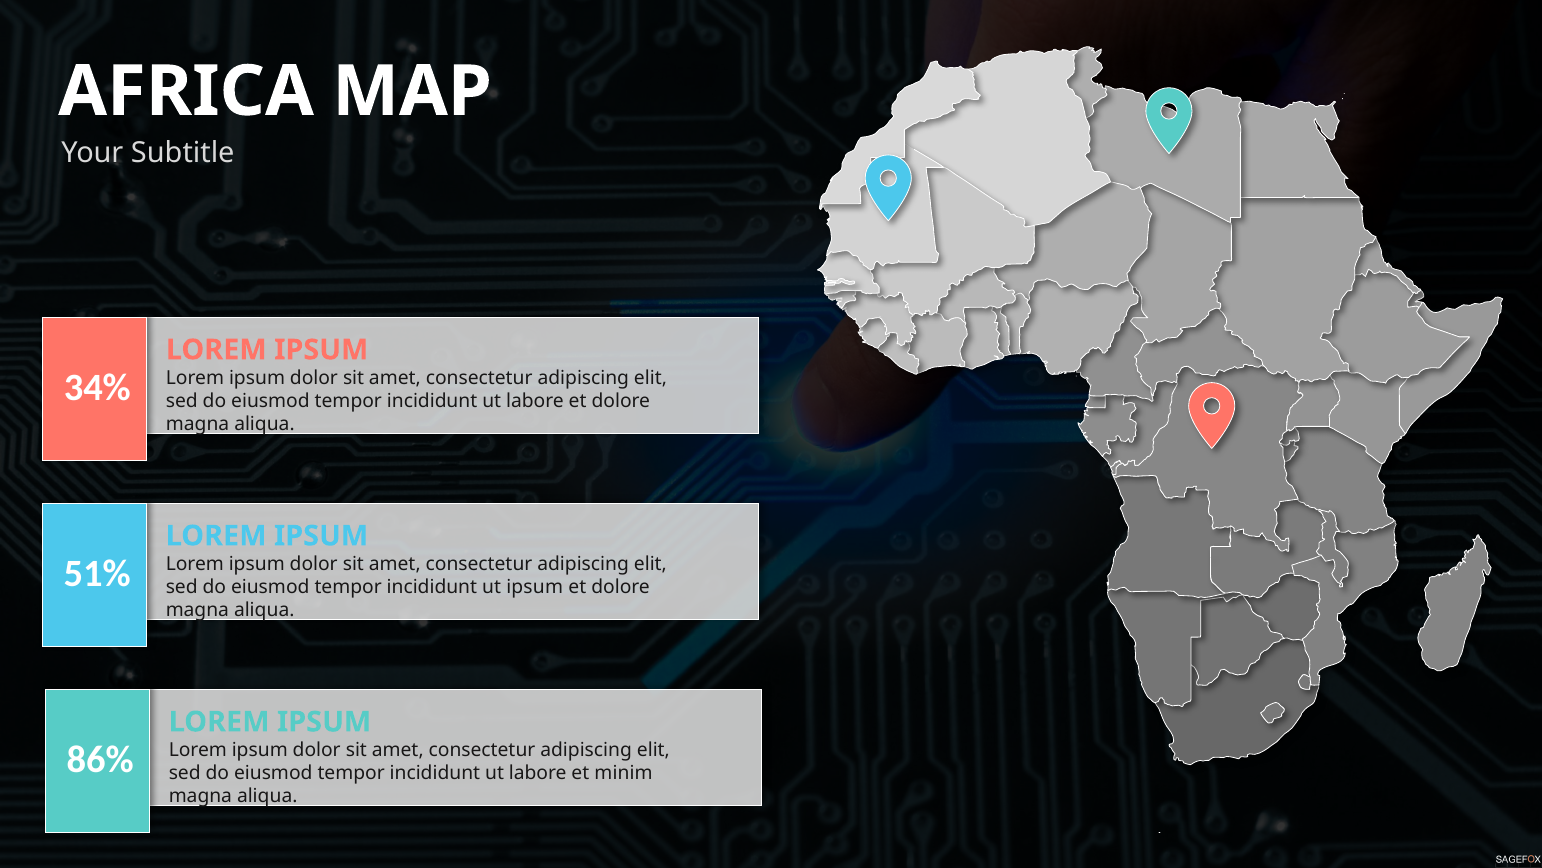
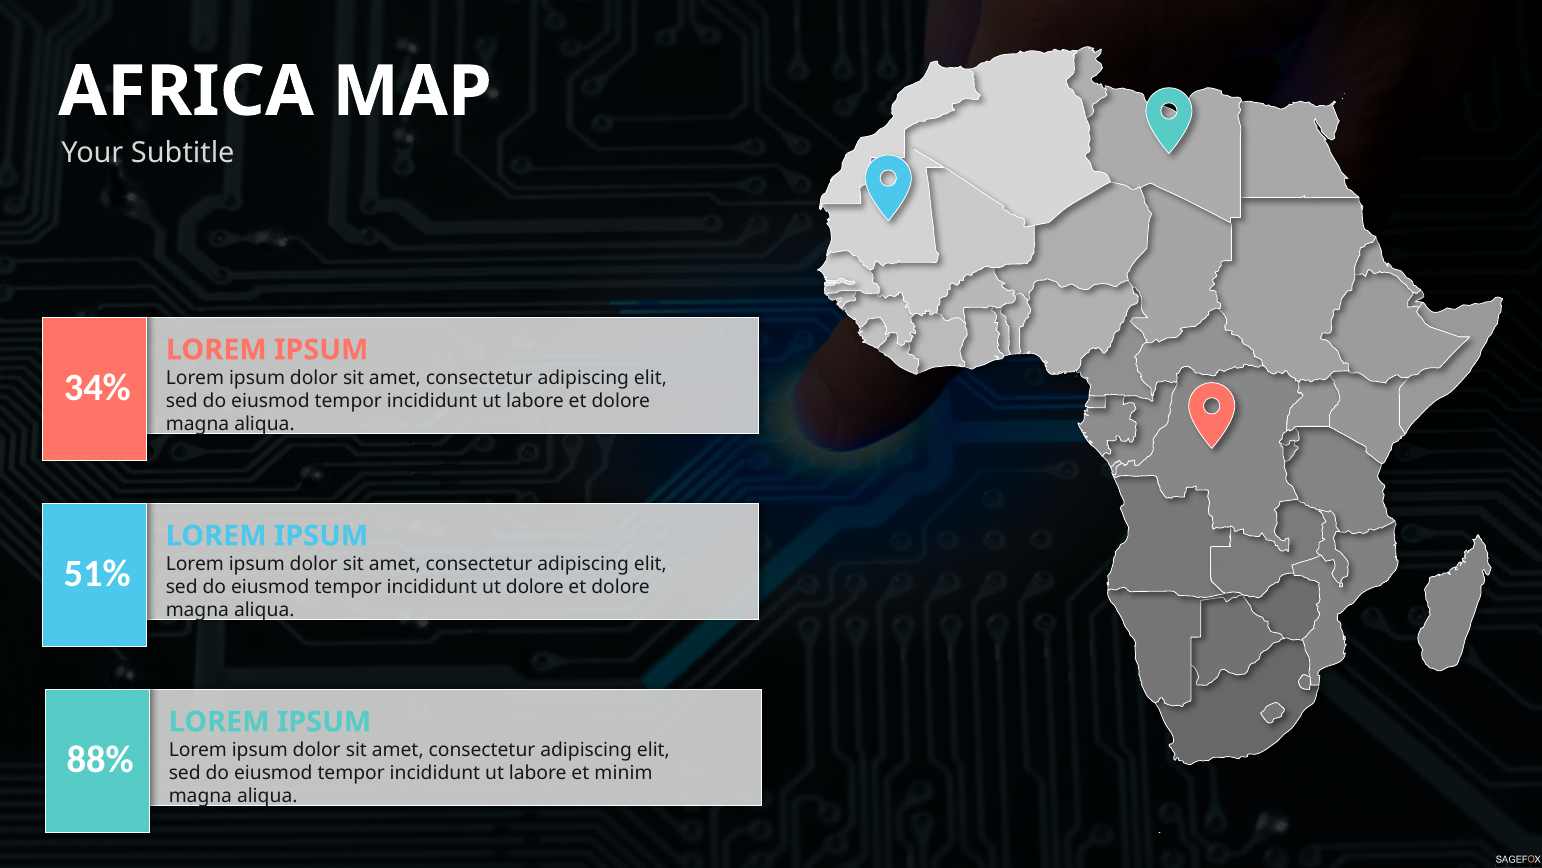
ut ipsum: ipsum -> dolore (535, 587)
86%: 86% -> 88% (100, 759)
